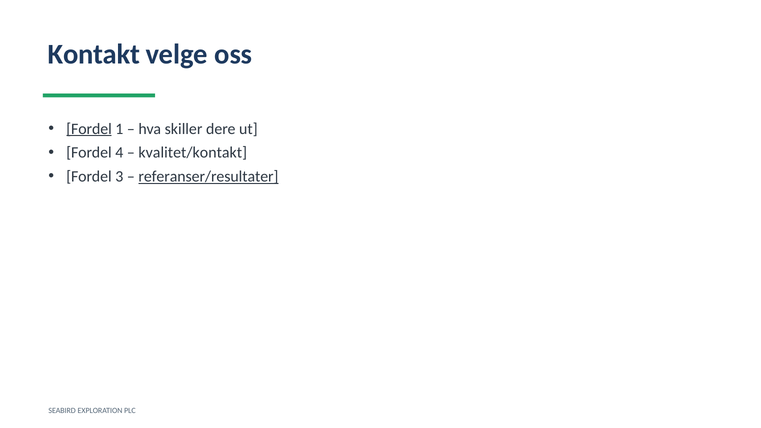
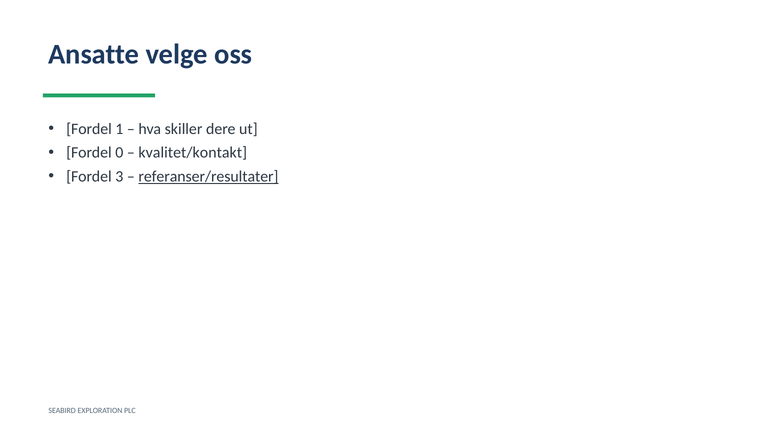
Kontakt: Kontakt -> Ansatte (94, 54)
Fordel underline: present -> none (89, 129)
4: 4 -> 0 (119, 153)
